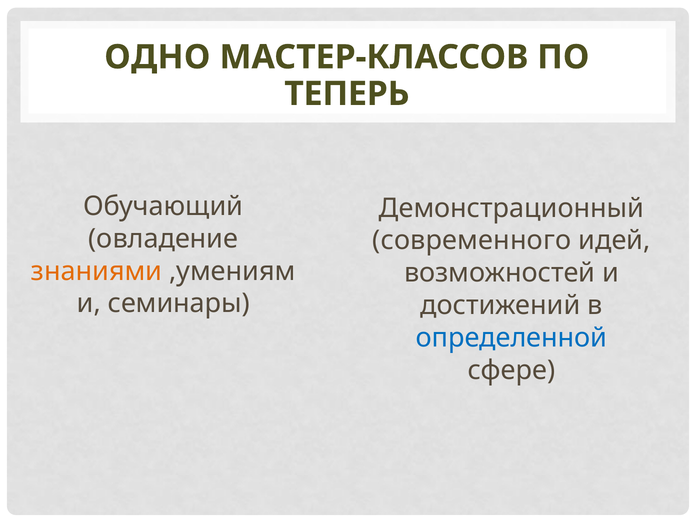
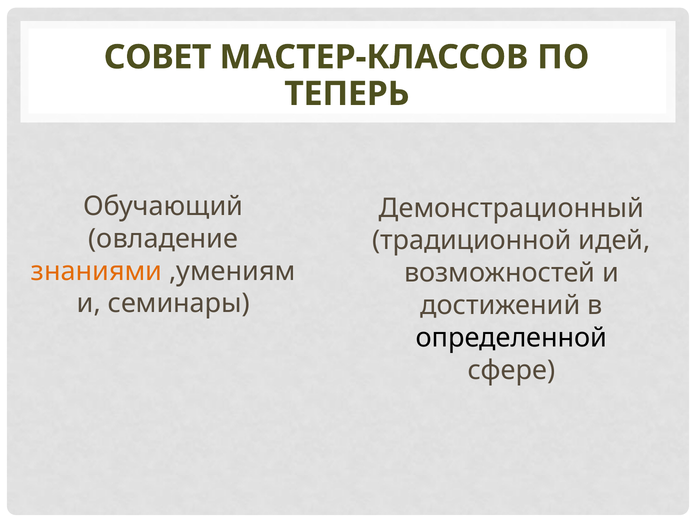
ОДНО: ОДНО -> СОВЕТ (158, 57)
современного: современного -> традиционной (472, 241)
определенной colour: blue -> black (512, 338)
